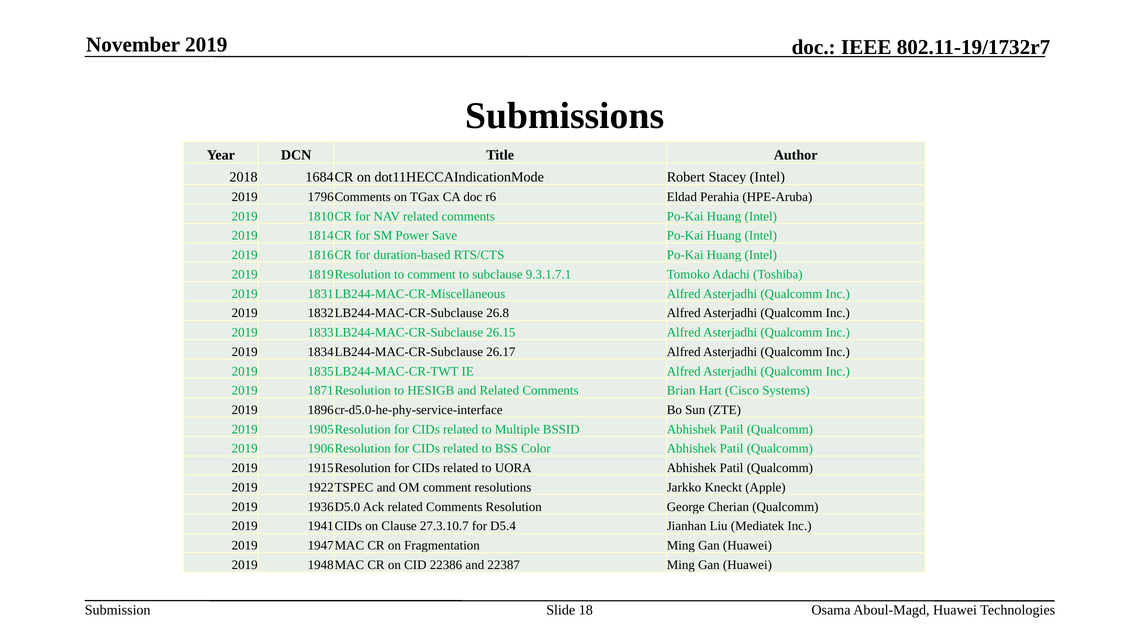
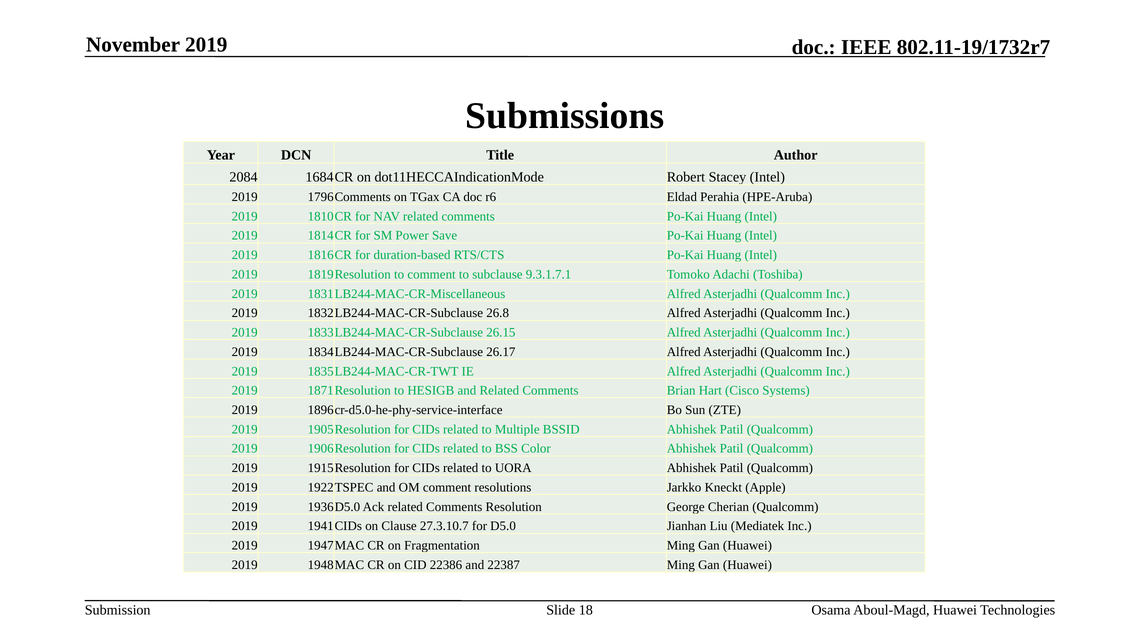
2018: 2018 -> 2084 (244, 177)
D5.4: D5.4 -> D5.0 (503, 526)
